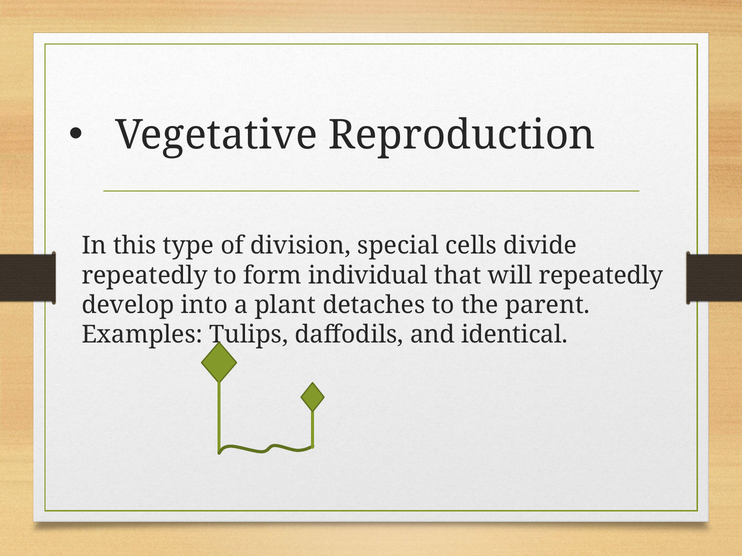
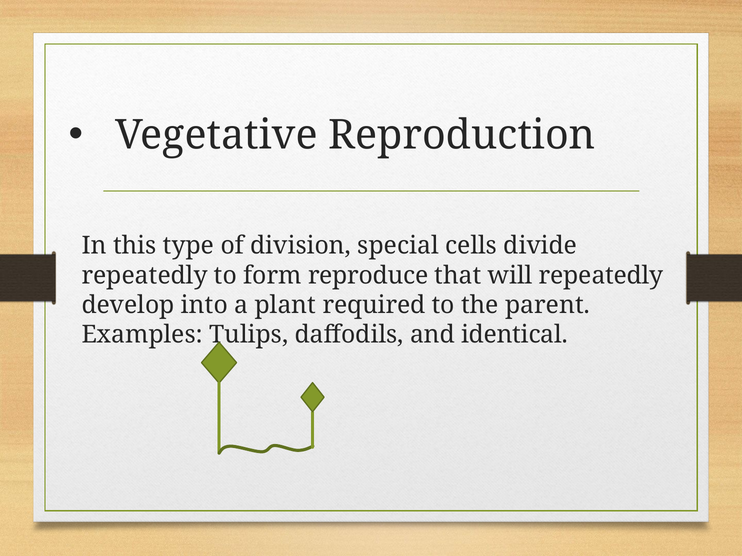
individual: individual -> reproduce (368, 276)
detaches: detaches -> required (374, 305)
